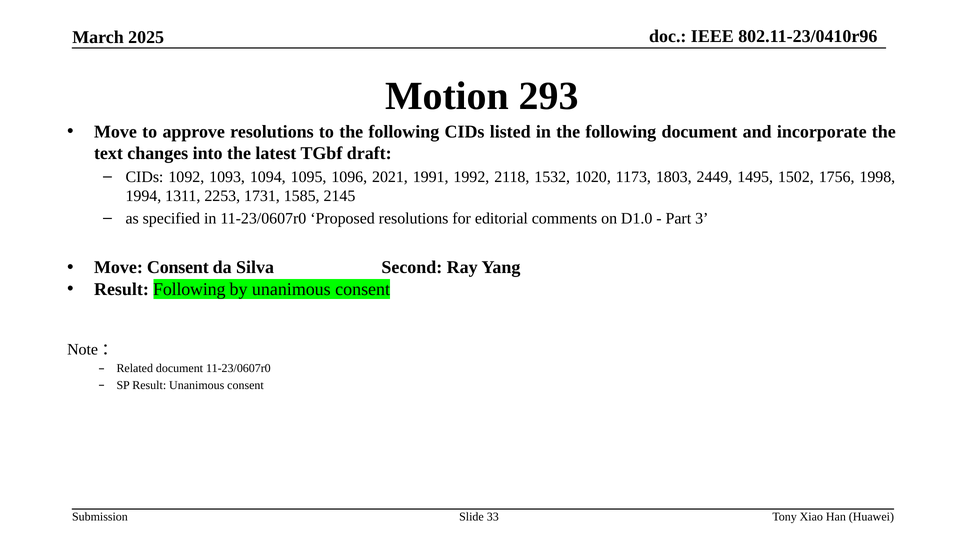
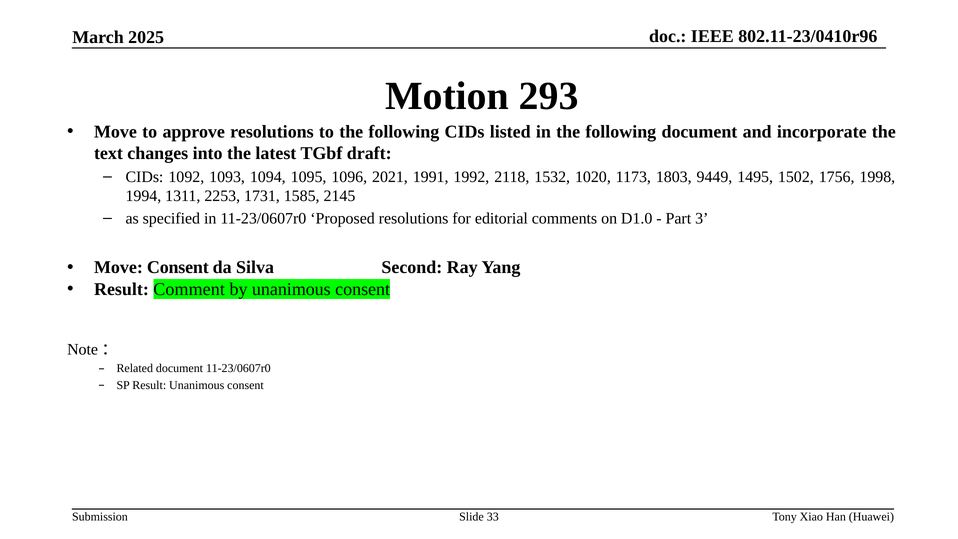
2449: 2449 -> 9449 (714, 177)
Result Following: Following -> Comment (189, 289)
